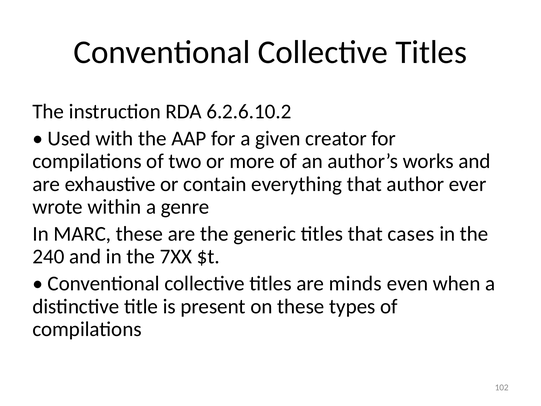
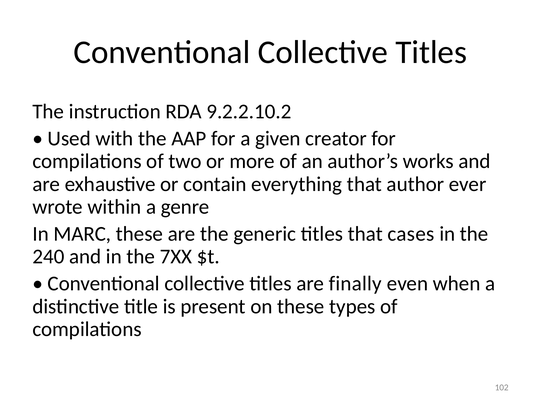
6.2.6.10.2: 6.2.6.10.2 -> 9.2.2.10.2 (249, 111)
minds: minds -> finally (355, 284)
